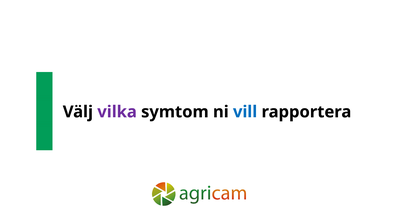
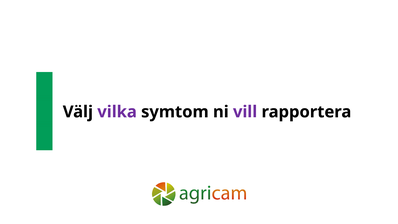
vill colour: blue -> purple (245, 112)
